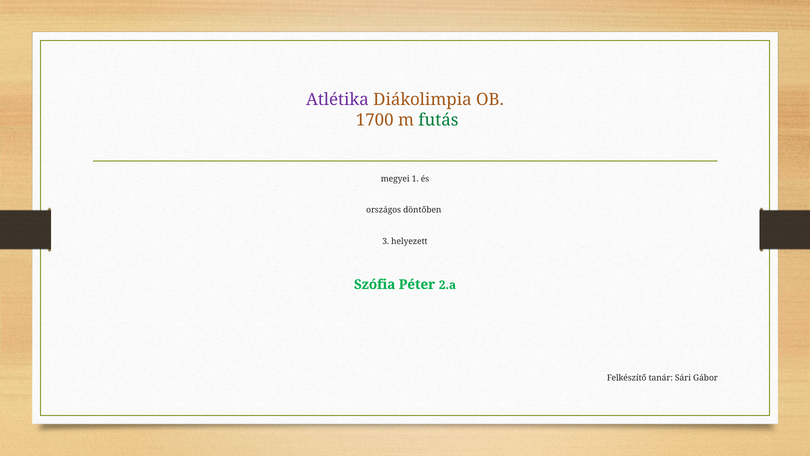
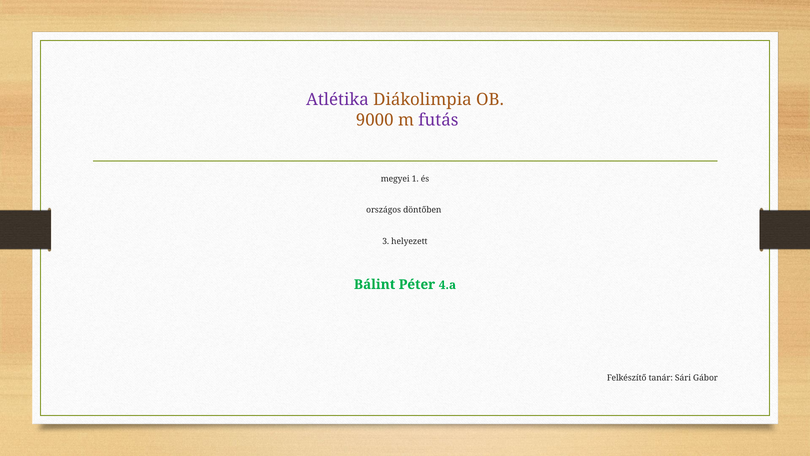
1700: 1700 -> 9000 (375, 120)
futás colour: green -> purple (438, 120)
Szófia: Szófia -> Bálint (375, 284)
2.a: 2.a -> 4.a (447, 285)
